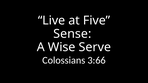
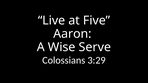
Sense: Sense -> Aaron (72, 34)
3:66: 3:66 -> 3:29 (97, 60)
